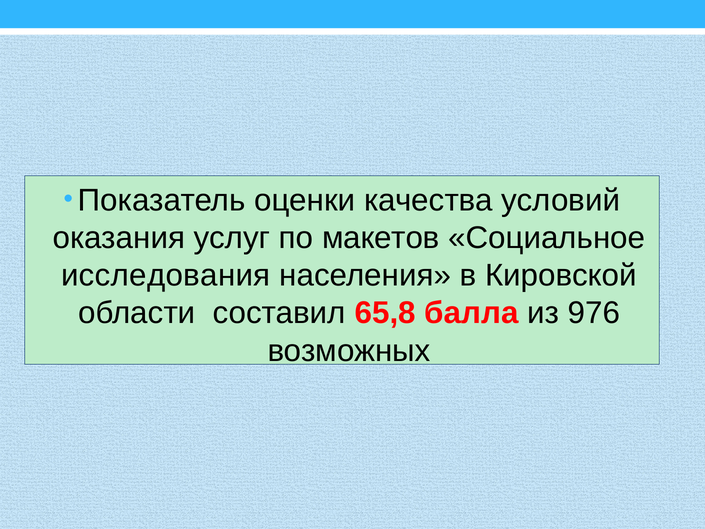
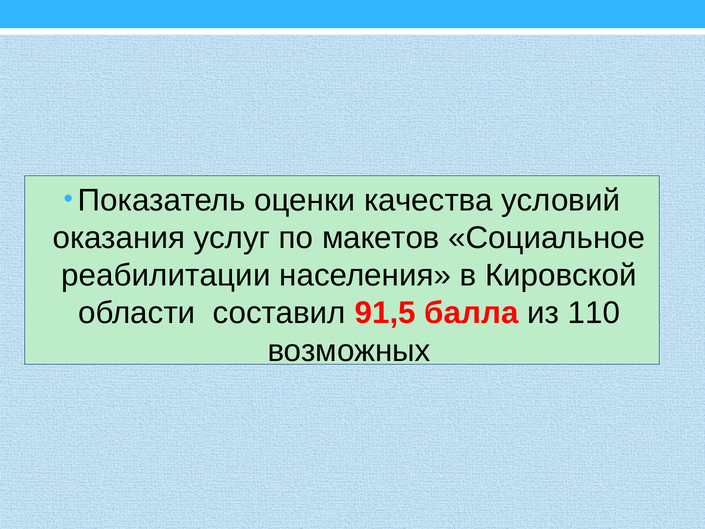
исследования: исследования -> реабилитации (166, 275)
65,8: 65,8 -> 91,5 (385, 313)
976: 976 -> 110 (594, 313)
